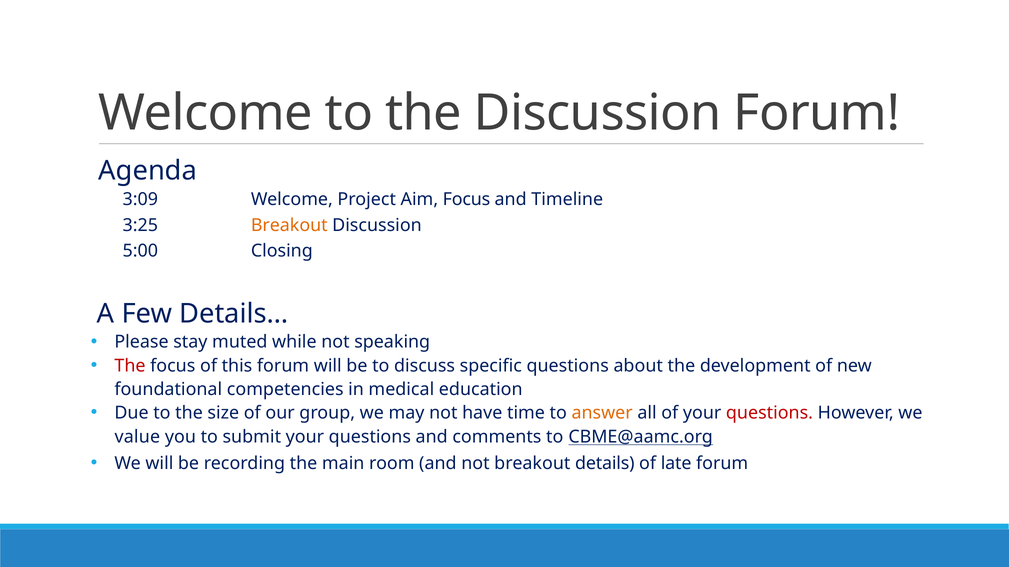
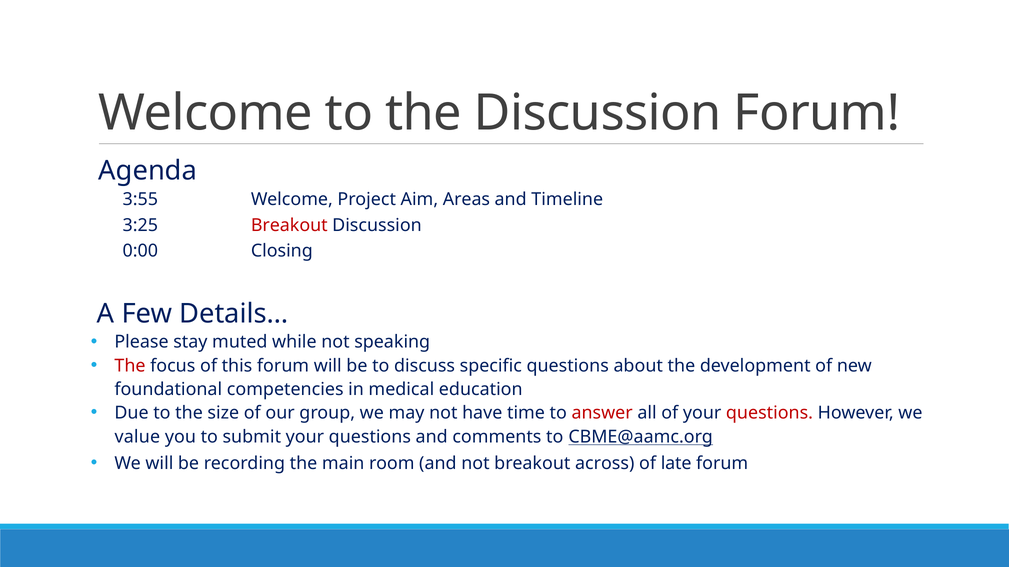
3:09: 3:09 -> 3:55 (140, 200)
Aim Focus: Focus -> Areas (466, 200)
Breakout colour: orange -> red (289, 225)
5:00: 5:00 -> 0:00 (140, 251)
answer colour: orange -> red (602, 413)
details: details -> across (605, 464)
